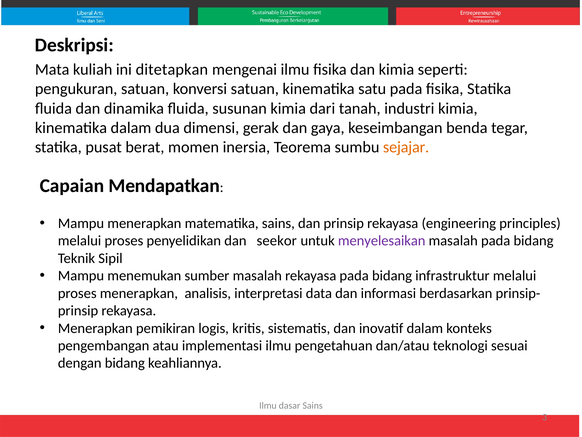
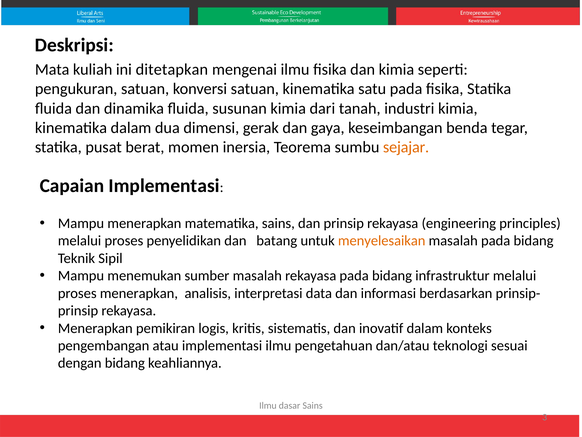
Capaian Mendapatkan: Mendapatkan -> Implementasi (164, 186)
seekor: seekor -> batang (277, 241)
menyelesaikan colour: purple -> orange (382, 241)
